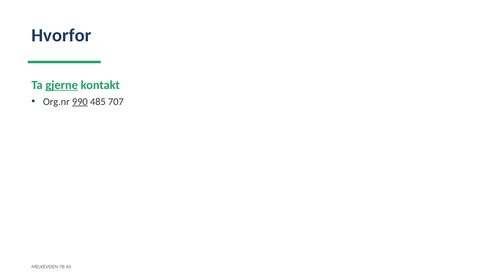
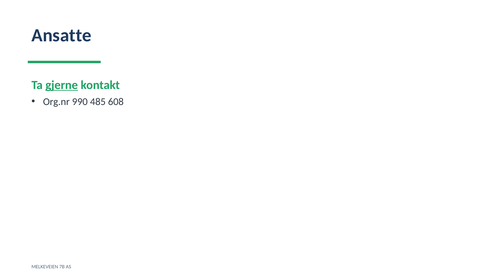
Hvorfor: Hvorfor -> Ansatte (61, 35)
990 underline: present -> none (80, 102)
707: 707 -> 608 (116, 102)
